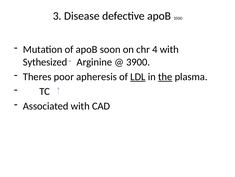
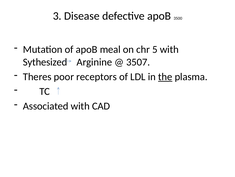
soon: soon -> meal (110, 49)
4: 4 -> 5 (155, 49)
3900: 3900 -> 3507 (138, 62)
apheresis: apheresis -> receptors (97, 76)
LDL underline: present -> none (138, 76)
